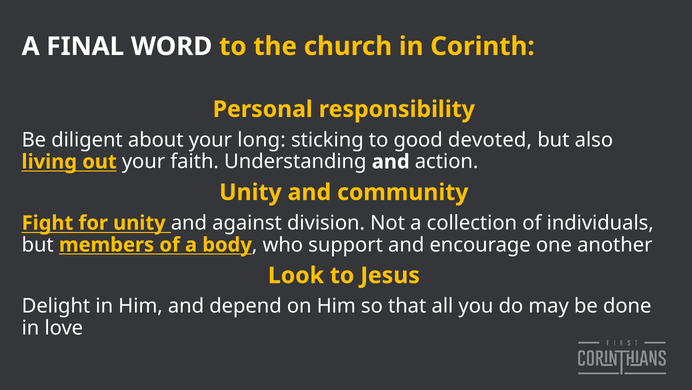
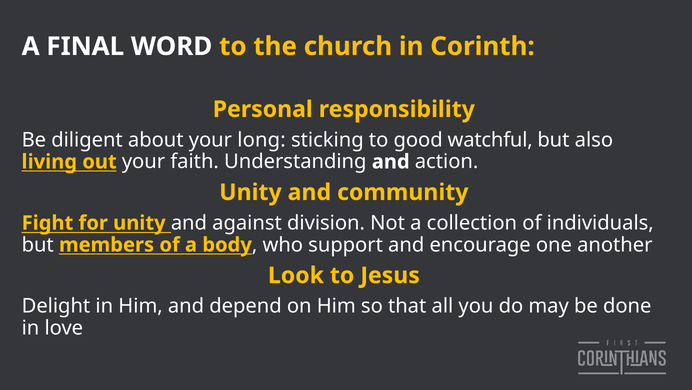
devoted: devoted -> watchful (490, 140)
